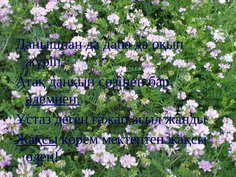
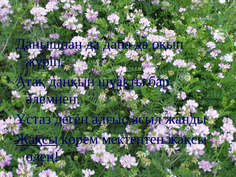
сөзінен: сөзінен -> шуақты (122, 81)
әлемнен underline: present -> none (53, 99)
ғажап: ғажап -> алғыс (110, 119)
